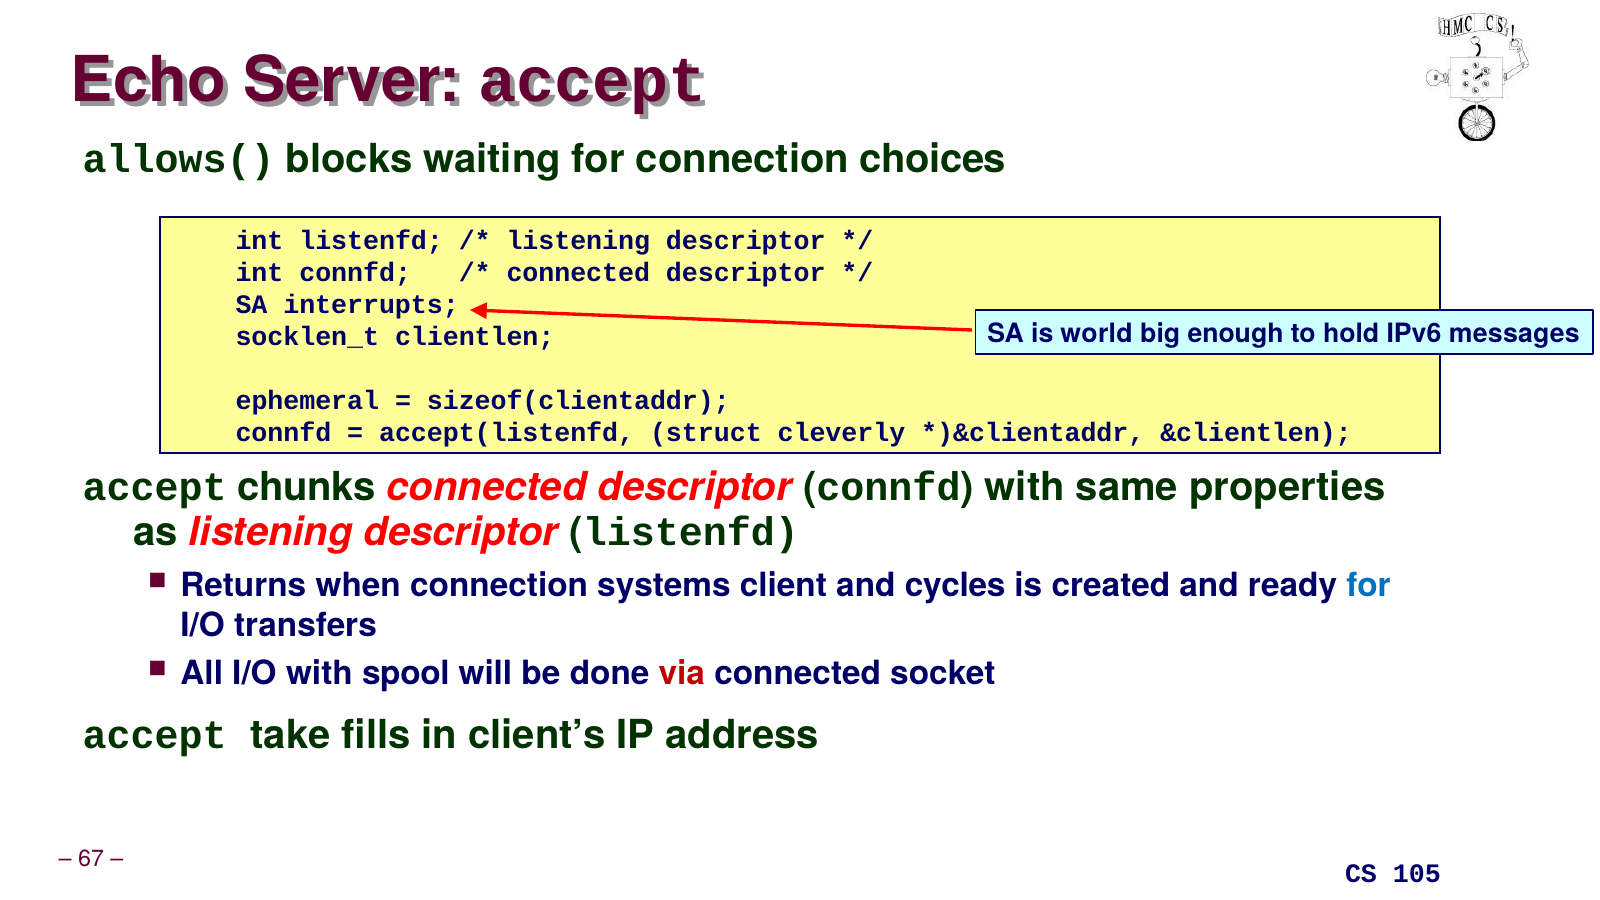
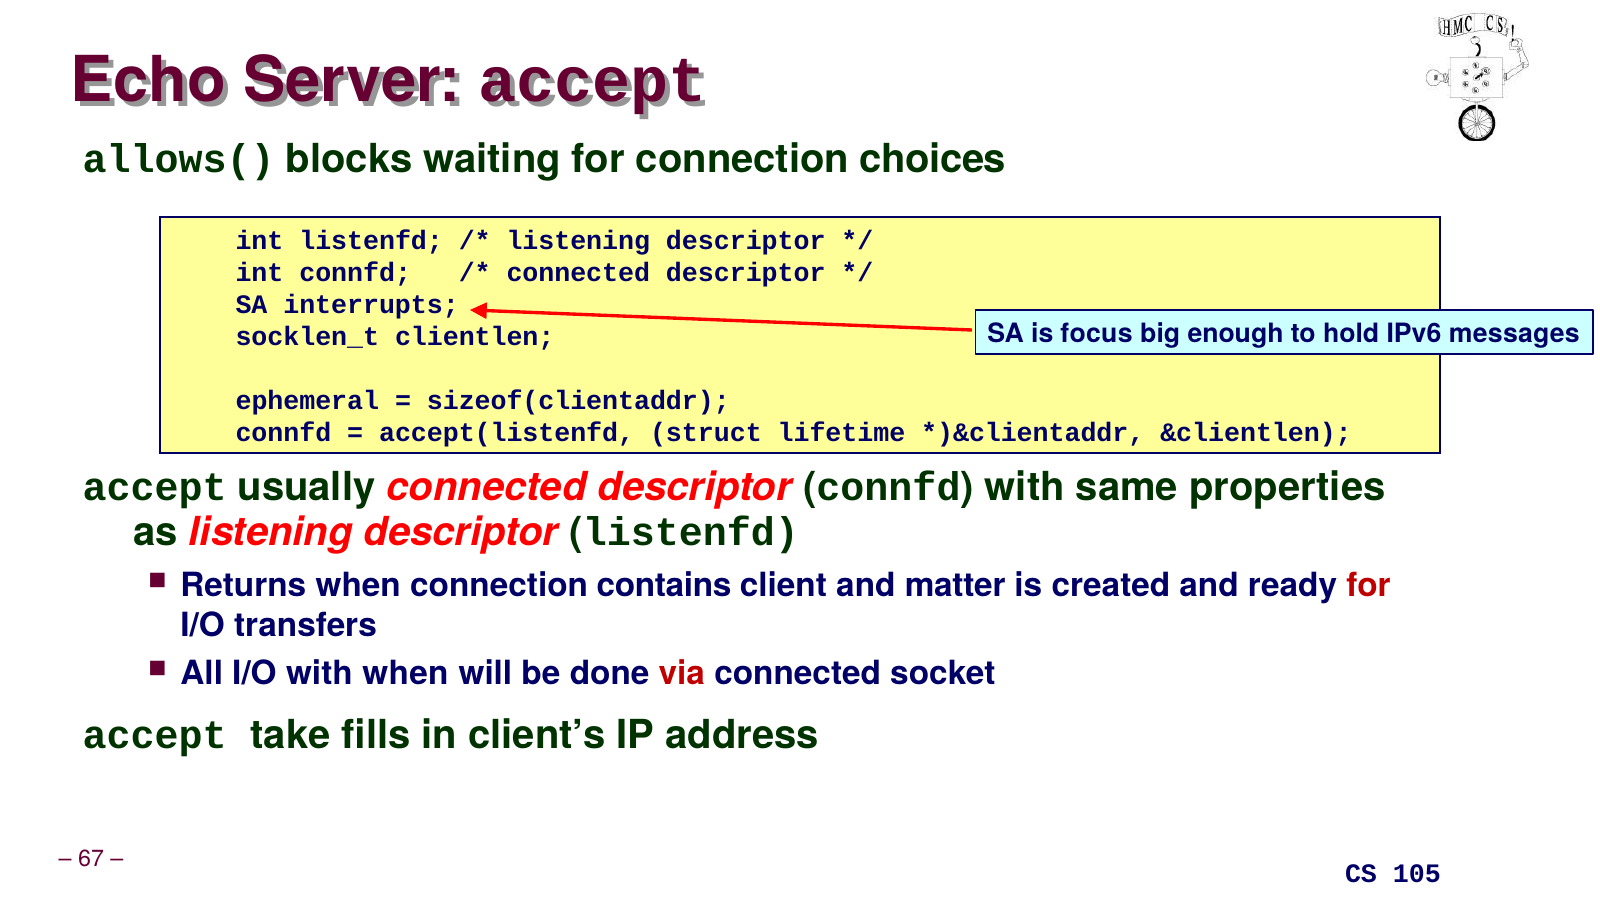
world: world -> focus (1097, 334)
cleverly: cleverly -> lifetime (841, 433)
chunks: chunks -> usually (307, 487)
systems: systems -> contains (664, 586)
cycles: cycles -> matter (955, 586)
for colour: blue -> red (1369, 586)
with spool: spool -> when (405, 674)
